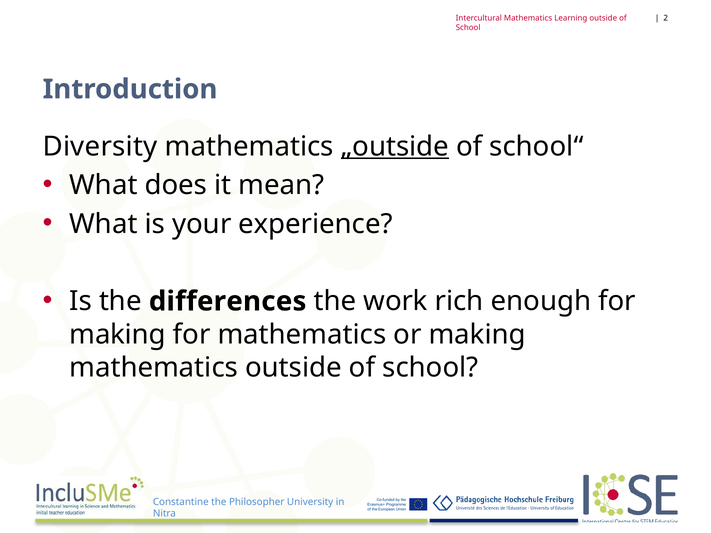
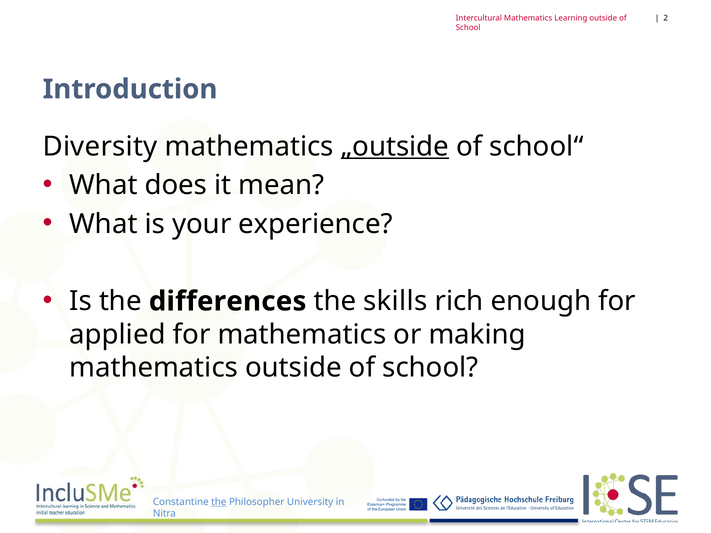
work: work -> skills (395, 301)
making: making -> applied (118, 335)
the underline: none -> present (219, 502)
